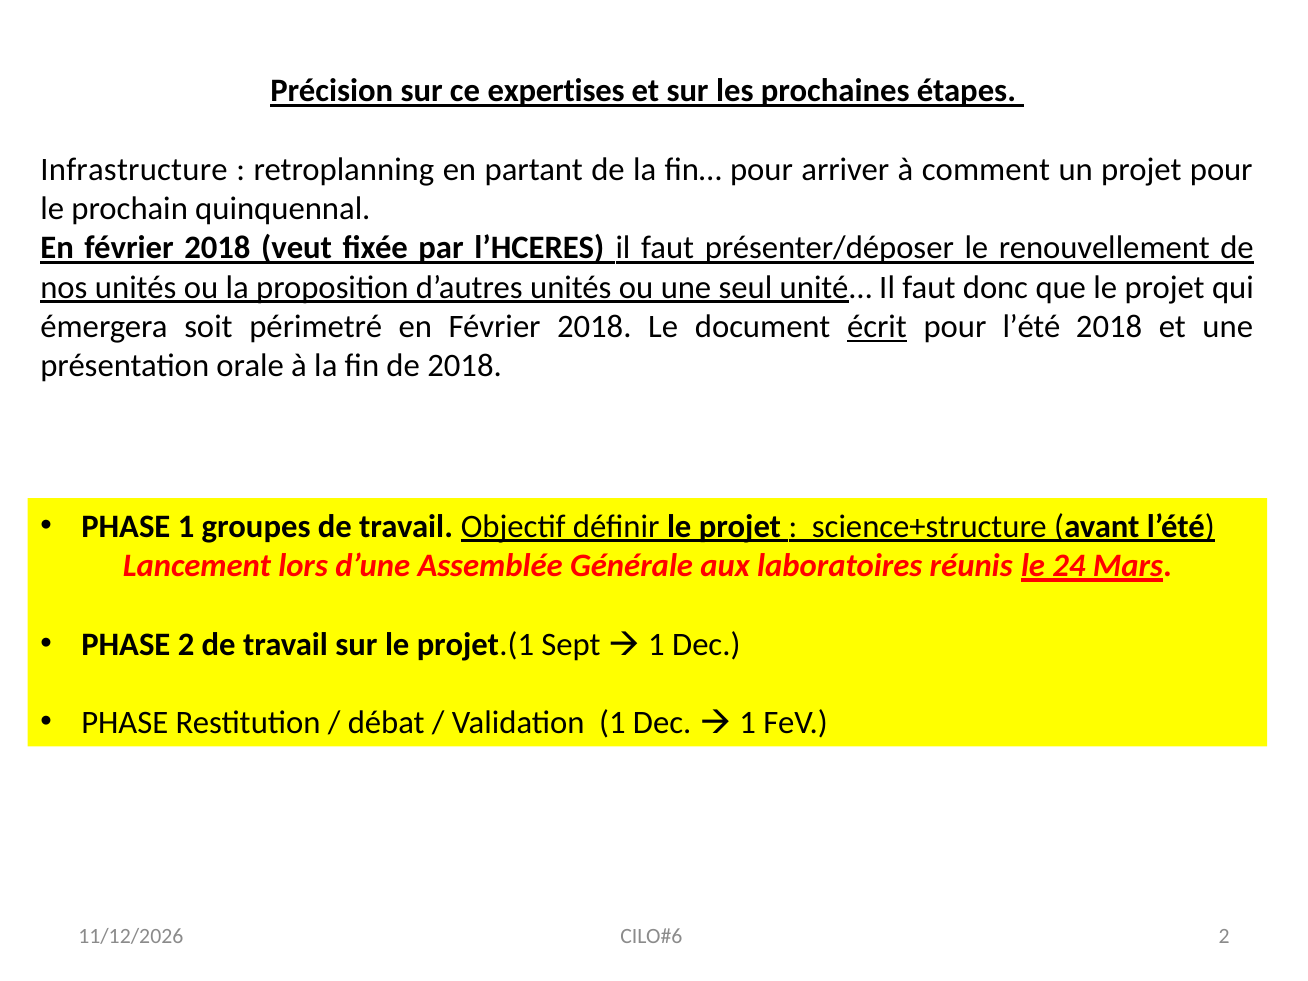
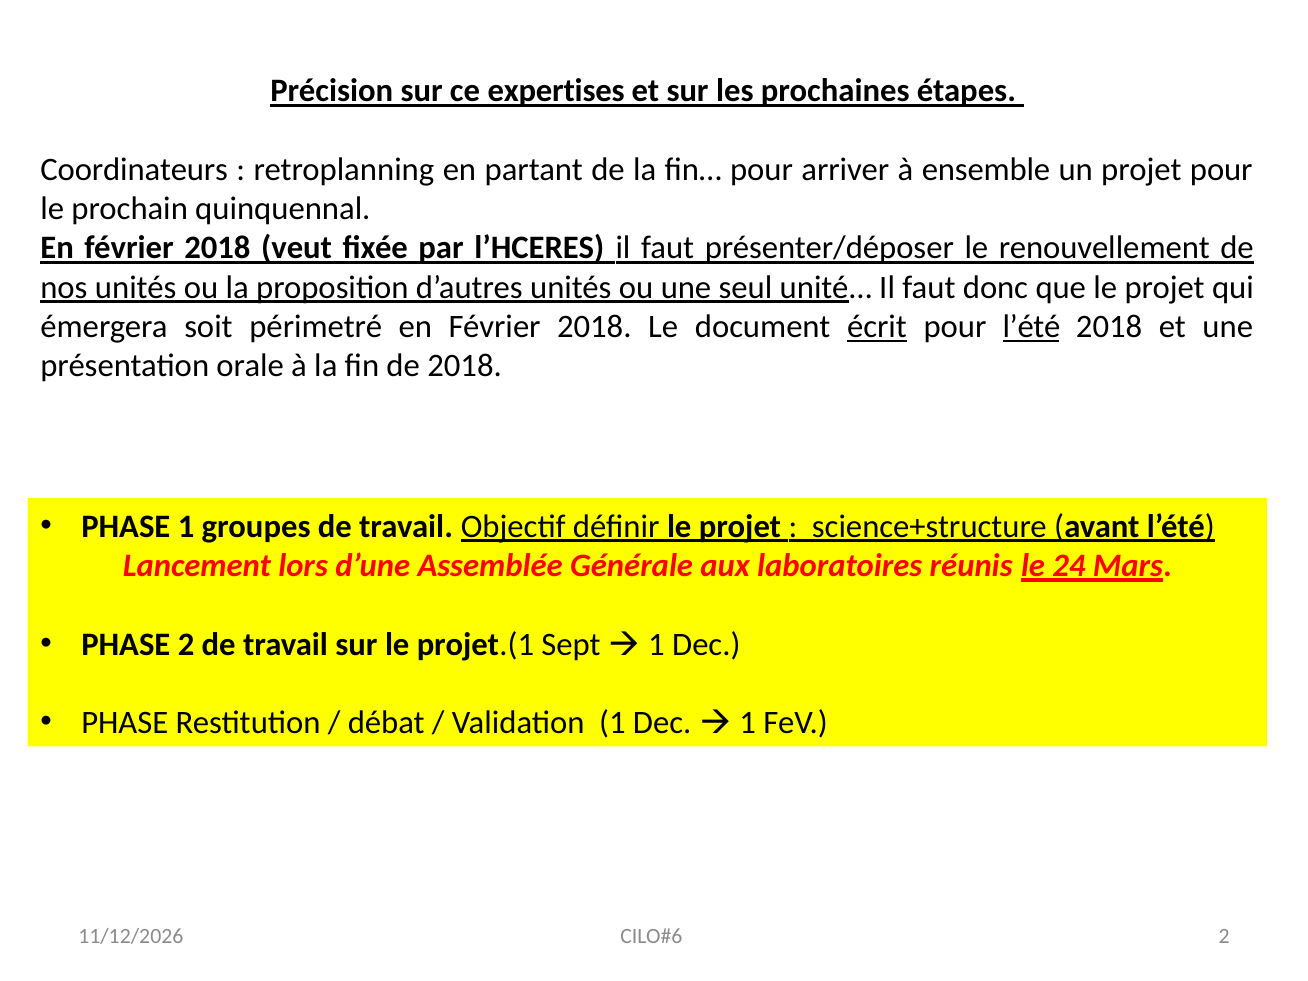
Infrastructure: Infrastructure -> Coordinateurs (134, 170)
comment: comment -> ensemble (986, 170)
l’été underline: none -> present (1031, 327)
